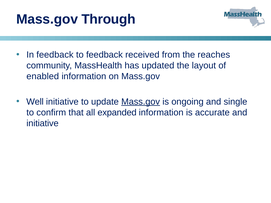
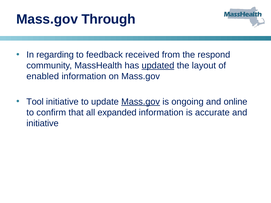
In feedback: feedback -> regarding (55, 55)
reaches: reaches -> respond (214, 55)
updated underline: none -> present (158, 66)
Well: Well -> Tool (35, 102)
single: single -> online (236, 102)
